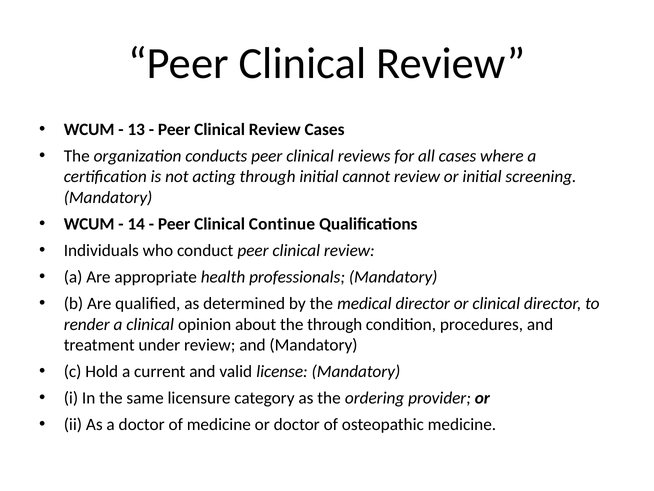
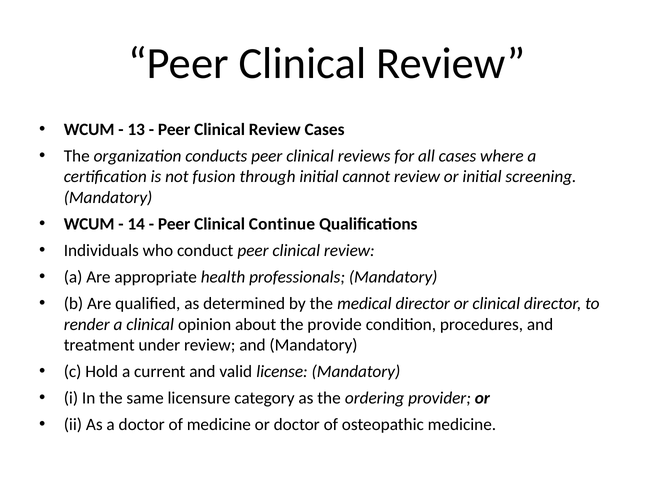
acting: acting -> fusion (214, 177)
the through: through -> provide (335, 324)
